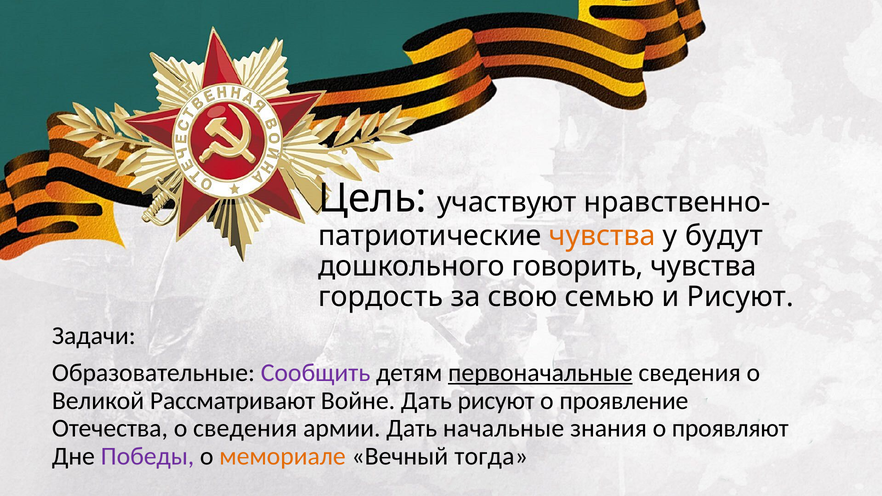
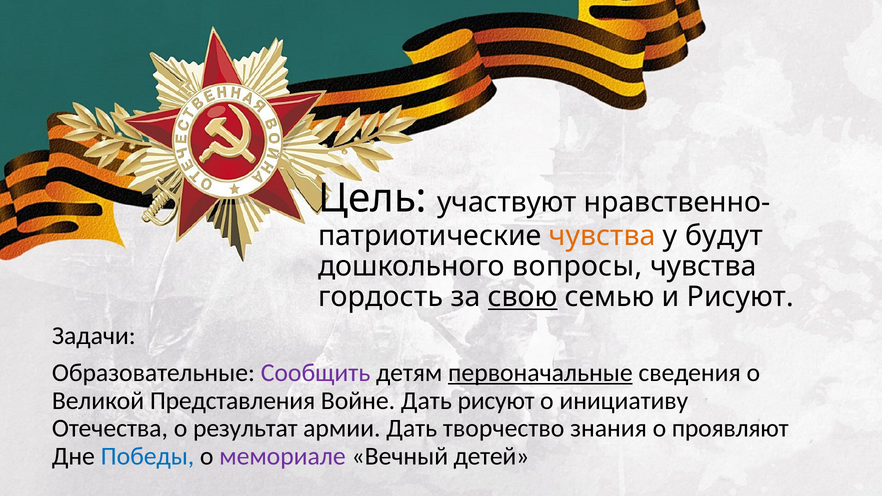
говорить: говорить -> вопросы (577, 266)
свою underline: none -> present (523, 297)
Рассматривают: Рассматривают -> Представления (233, 401)
проявление: проявление -> инициативу (624, 401)
о сведения: сведения -> результат (245, 428)
начальные: начальные -> творчество (504, 428)
Победы colour: purple -> blue (147, 456)
мемориале colour: orange -> purple (283, 456)
тогда: тогда -> детей (491, 456)
